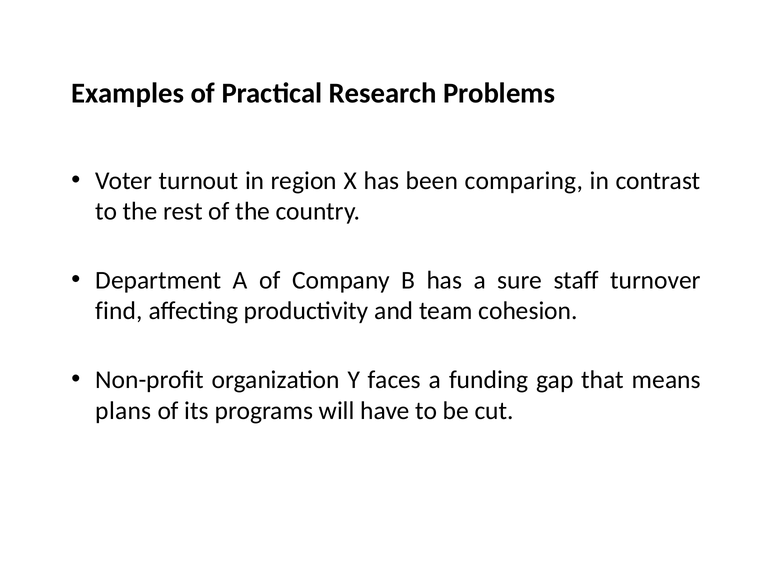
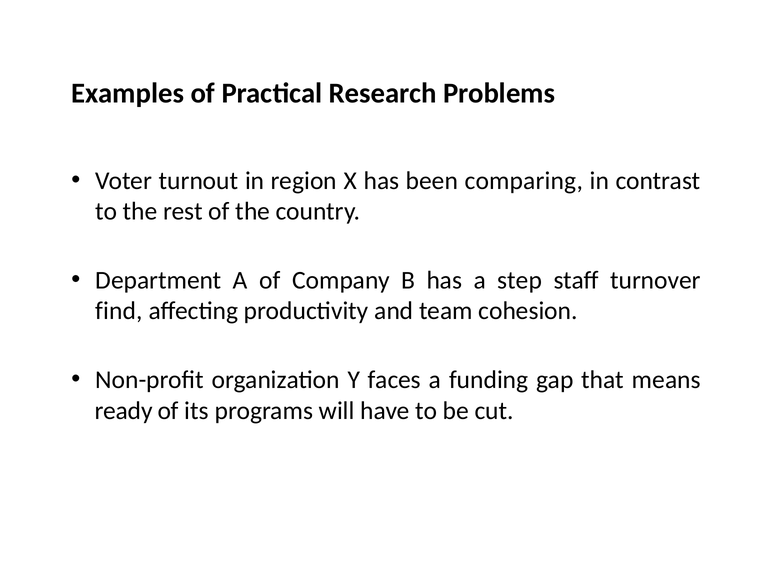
sure: sure -> step (520, 280)
plans: plans -> ready (124, 410)
